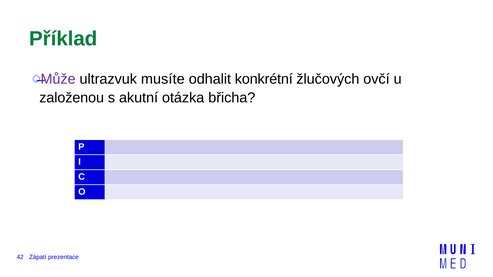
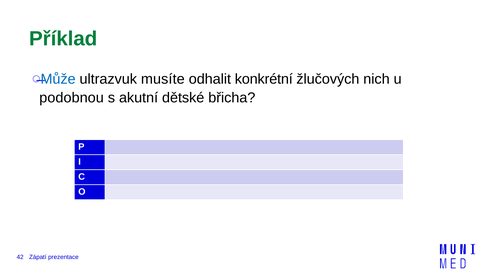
Může colour: purple -> blue (58, 79)
ovčí: ovčí -> nich (376, 79)
založenou: založenou -> podobnou (72, 98)
otázka: otázka -> dětské (183, 98)
